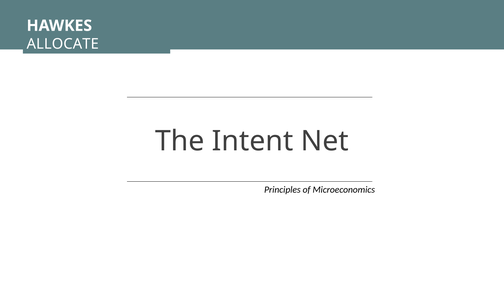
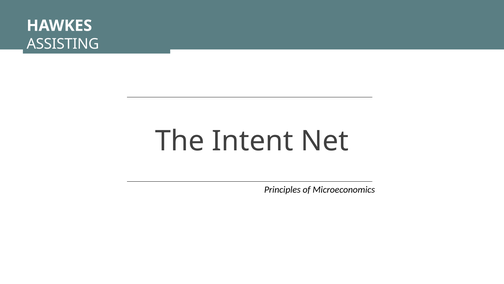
ALLOCATE: ALLOCATE -> ASSISTING (63, 44)
